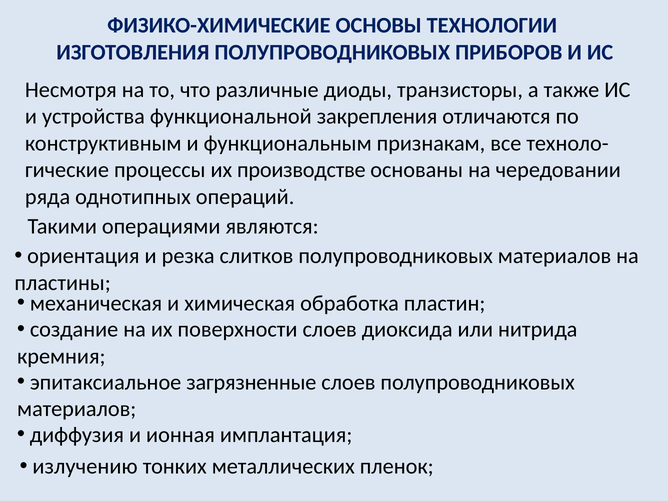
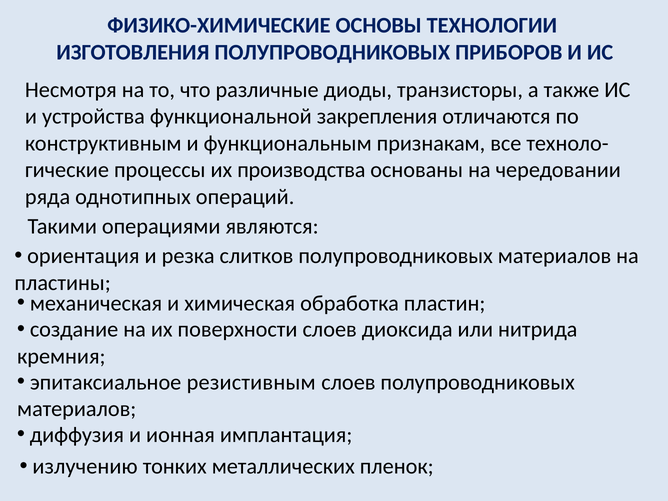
производстве: производстве -> производства (301, 170)
загрязненные: загрязненные -> резистивным (251, 382)
